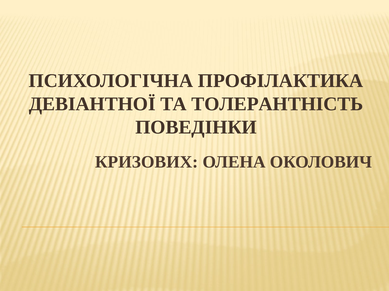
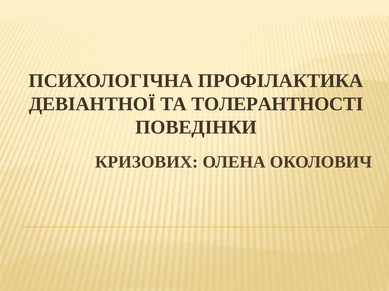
ТОЛЕРАНТНІСТЬ: ТОЛЕРАНТНІСТЬ -> ТОЛЕРАНТНОСТІ (277, 104)
